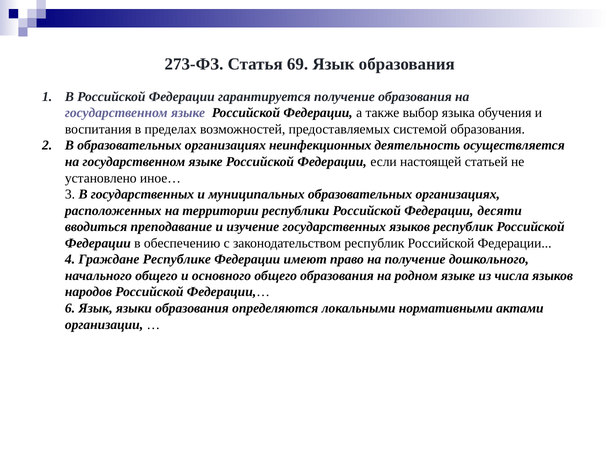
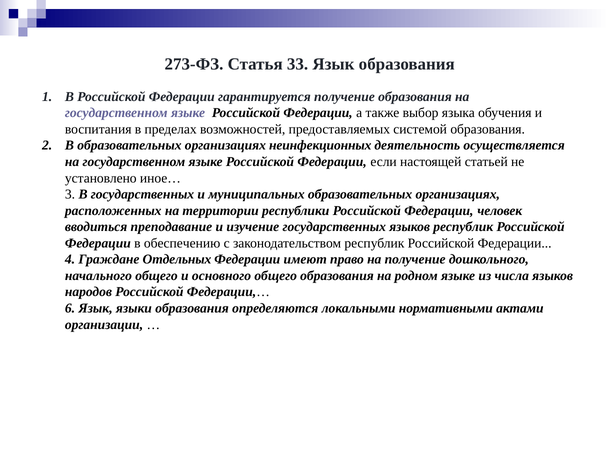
69: 69 -> 33 (298, 64)
десяти: десяти -> человек (500, 210)
Республике: Республике -> Отдельных (177, 259)
